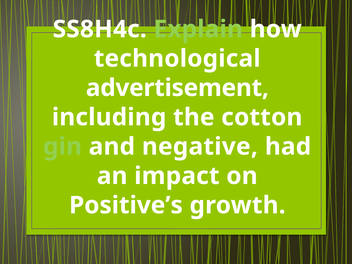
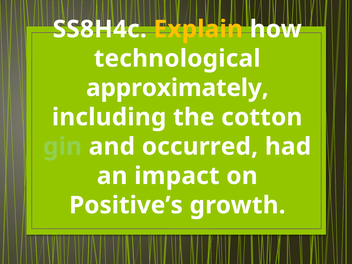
Explain colour: light green -> yellow (198, 29)
advertisement: advertisement -> approximately (177, 88)
negative: negative -> occurred (200, 147)
